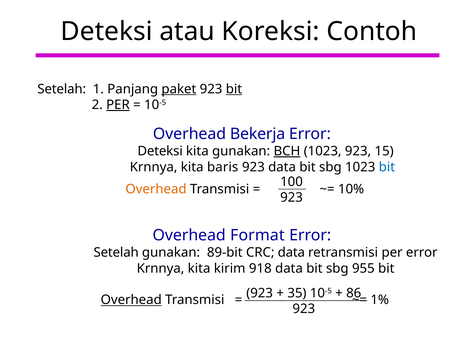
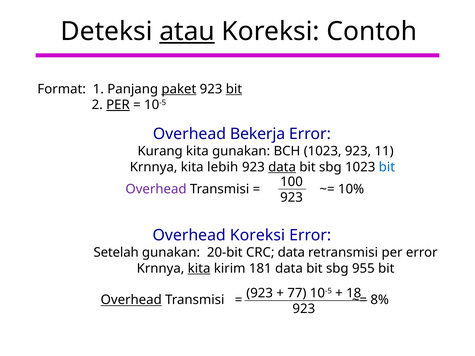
atau underline: none -> present (187, 32)
Setelah: Setelah -> Format (62, 89)
Deteksi: Deteksi -> Kurang (160, 151)
BCH underline: present -> none (287, 151)
15: 15 -> 11 (384, 151)
baris: baris -> lebih (223, 167)
data underline: none -> present (282, 167)
Overhead colour: orange -> purple (156, 189)
Overhead Format: Format -> Koreksi (257, 235)
89-bit: 89-bit -> 20-bit (225, 253)
kita underline: none -> present (199, 269)
918: 918 -> 181 (260, 269)
35: 35 -> 77 (297, 293)
86: 86 -> 18 (354, 293)
1%: 1% -> 8% (380, 300)
